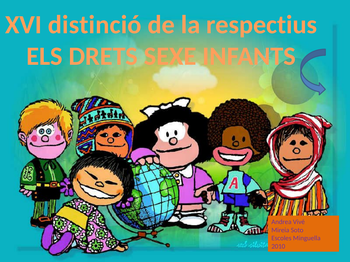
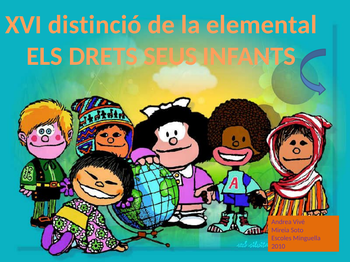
respectius: respectius -> elemental (262, 25)
SEXE: SEXE -> SEUS (170, 56)
